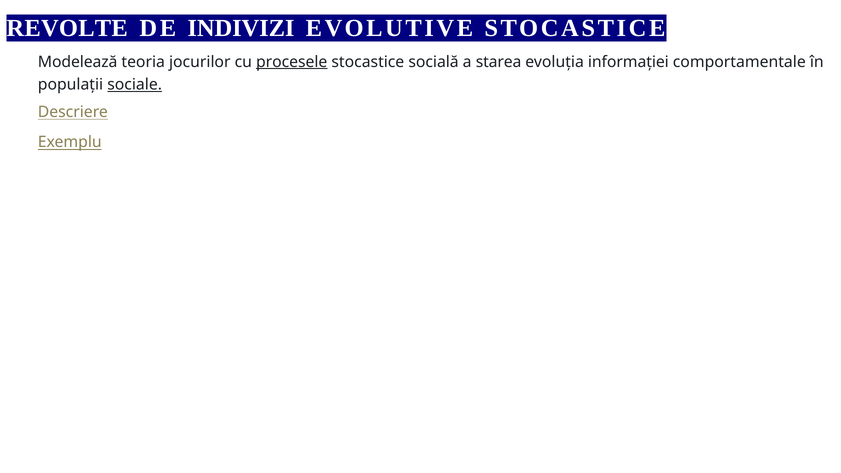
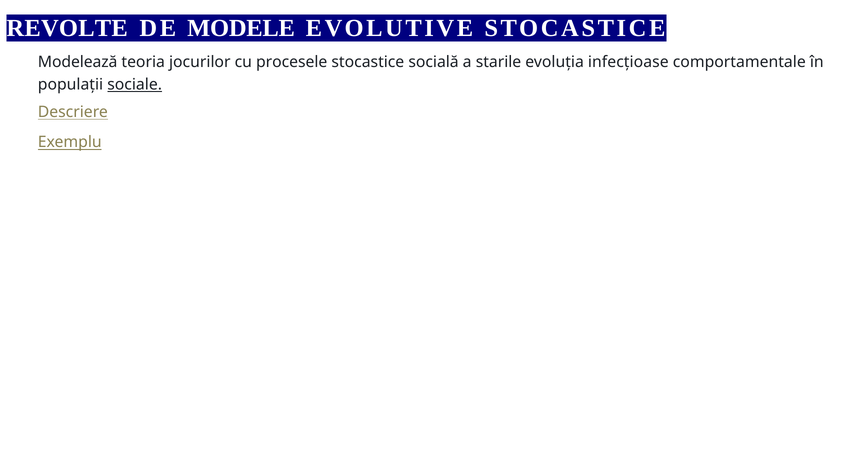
INDIVIZI: INDIVIZI -> MODELE (241, 28)
procesele underline: present -> none (292, 62)
starea: starea -> starile (499, 62)
informației: informației -> infecțioase (628, 62)
